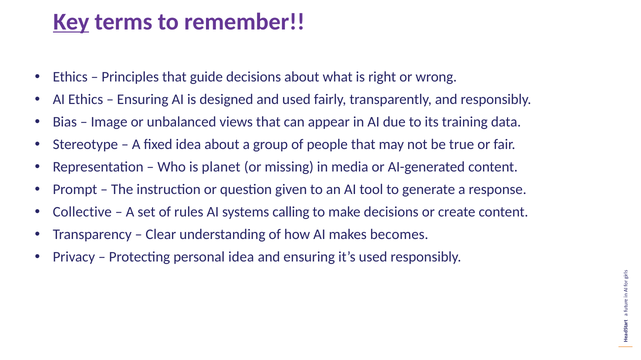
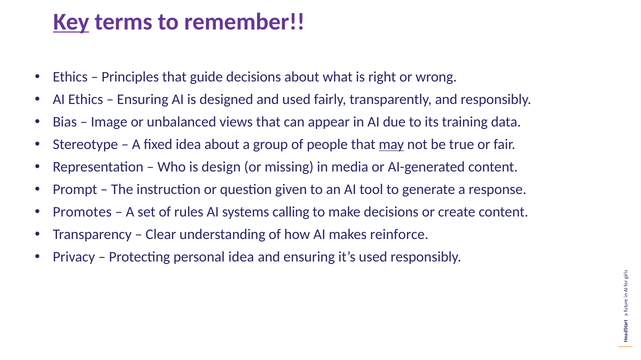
may underline: none -> present (391, 145)
planet: planet -> design (221, 167)
Collective: Collective -> Promotes (82, 212)
becomes: becomes -> reinforce (399, 235)
